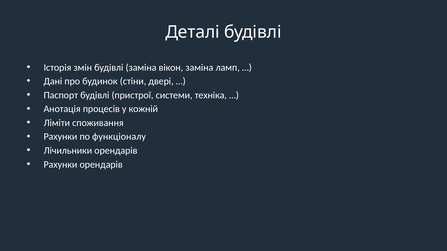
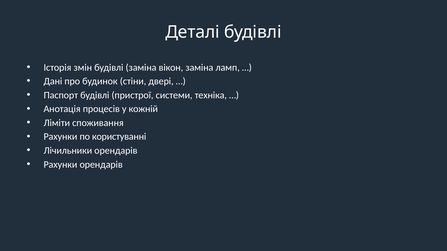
функціоналу: функціоналу -> користуванні (119, 137)
